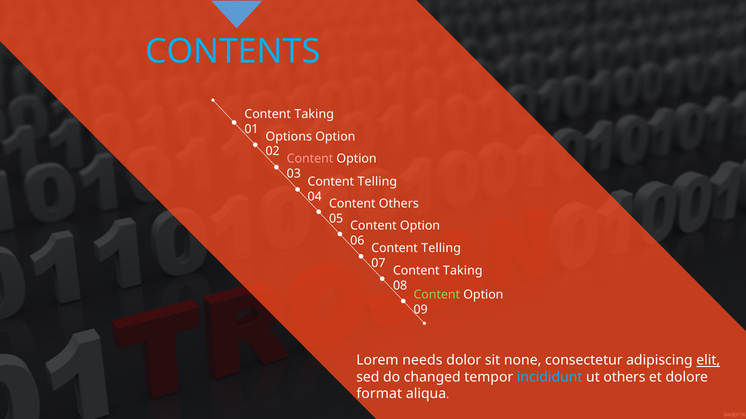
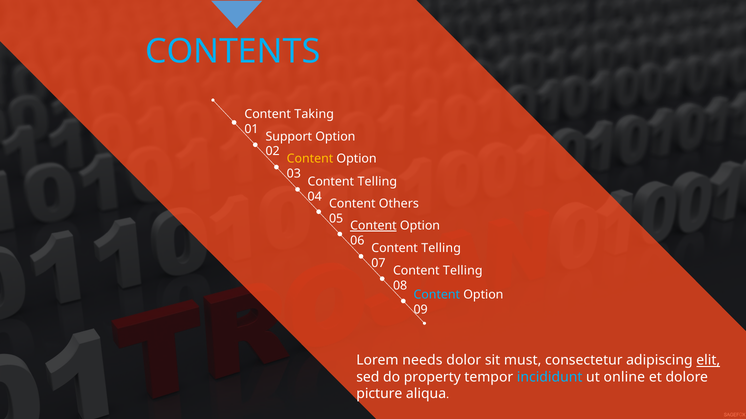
Options: Options -> Support (289, 137)
Content colour: pink -> yellow (310, 159)
Content underline: none -> present (373, 226)
Taking: Taking -> Telling (463, 271)
Content colour: light green -> light blue (437, 295)
none: none -> must (523, 361)
changed: changed -> property (432, 378)
ut others: others -> online (624, 378)
format: format -> picture (379, 394)
